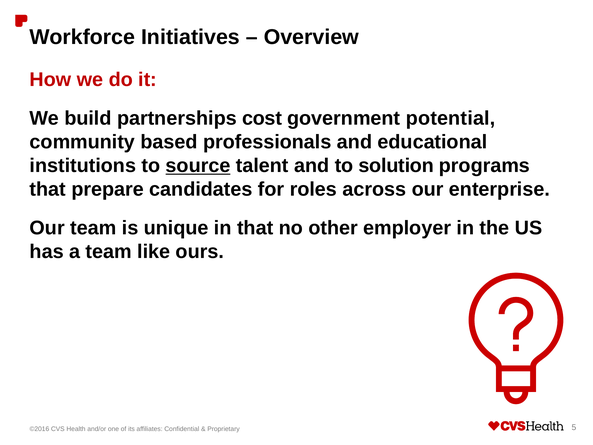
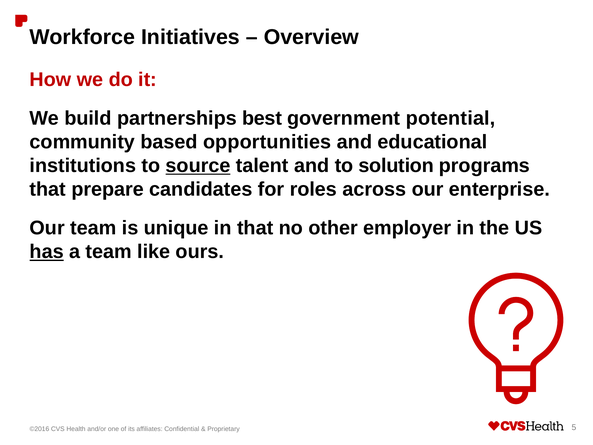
cost: cost -> best (262, 118)
professionals: professionals -> opportunities (267, 142)
has underline: none -> present (47, 252)
